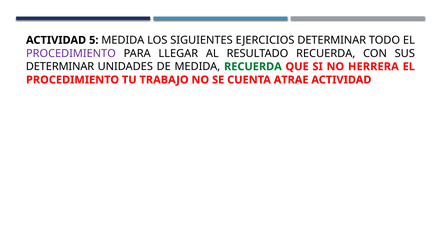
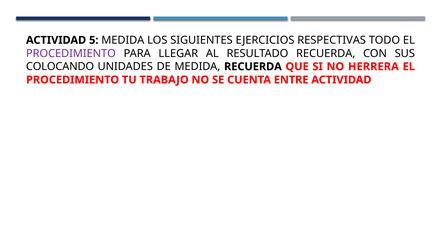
EJERCICIOS DETERMINAR: DETERMINAR -> RESPECTIVAS (332, 40)
DETERMINAR: DETERMINAR -> COLOCANDO (60, 67)
RECUERDA colour: green -> black (253, 67)
ATRAE: ATRAE -> ENTRE (291, 80)
